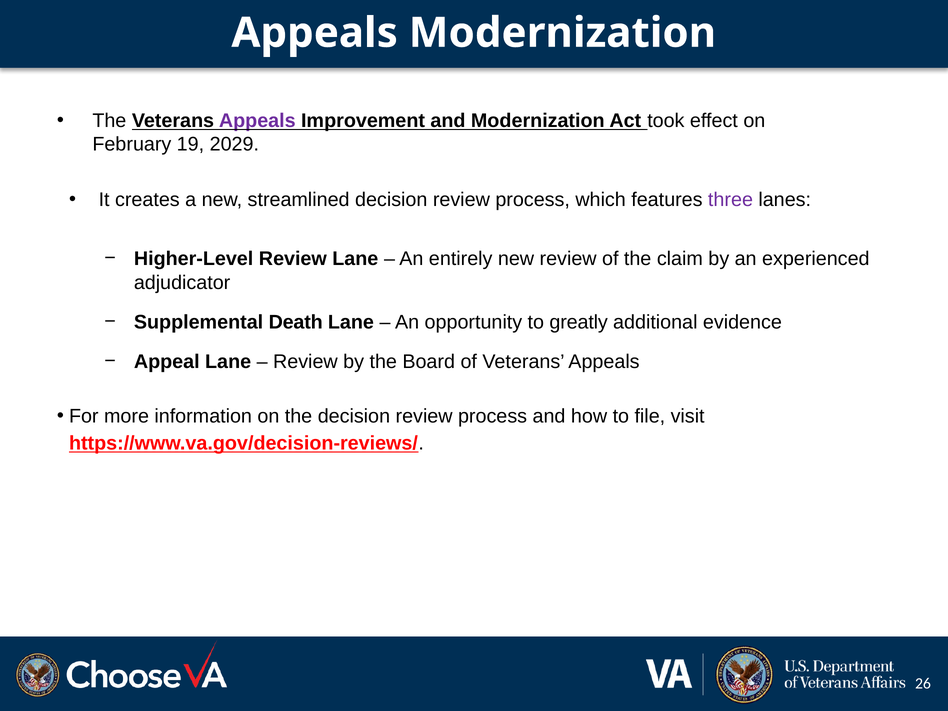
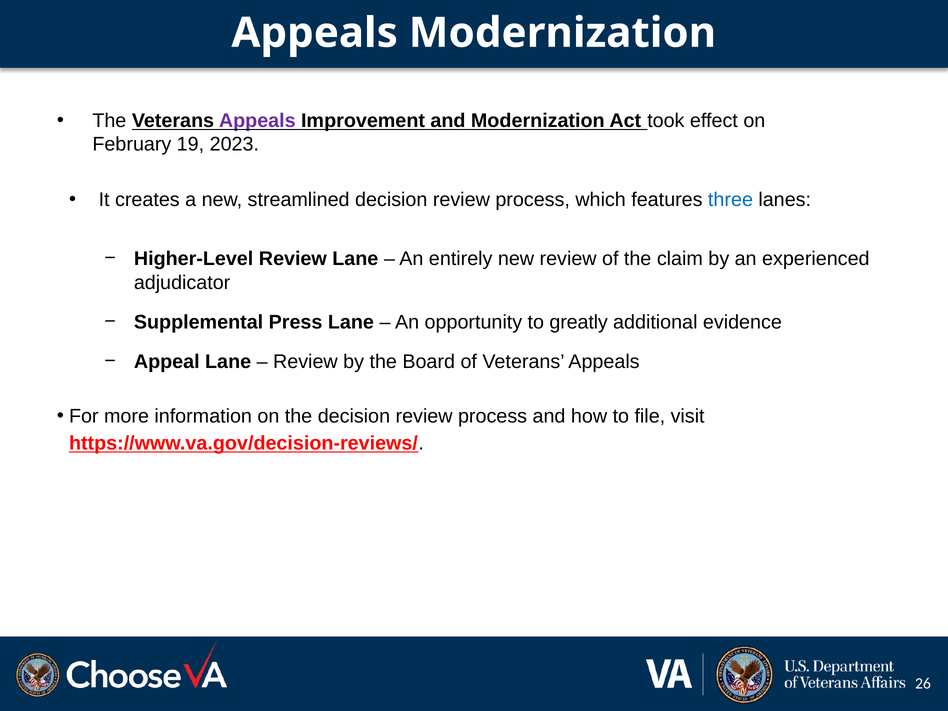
2029: 2029 -> 2023 (234, 144)
three colour: purple -> blue (730, 200)
Death: Death -> Press (296, 322)
